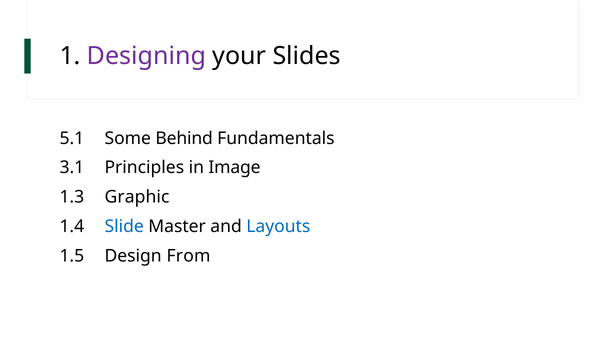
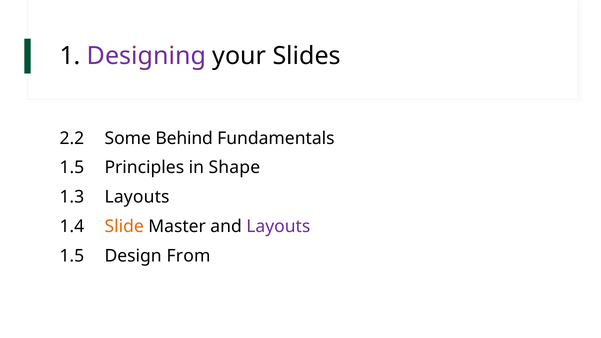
5.1: 5.1 -> 2.2 (72, 138)
3.1: 3.1 -> 1.5 (72, 168)
Image: Image -> Shape (234, 168)
1.3 Graphic: Graphic -> Layouts (137, 197)
Slide colour: blue -> orange (124, 226)
Layouts colour: blue -> purple (278, 226)
